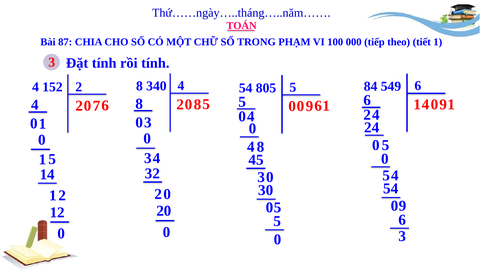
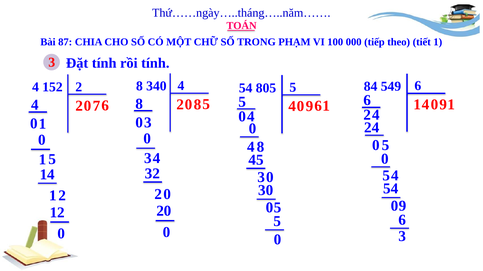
0: 0 -> 4 (292, 106)
